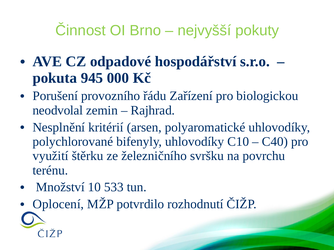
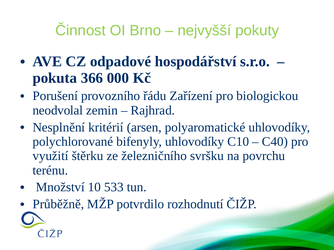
945: 945 -> 366 (92, 78)
Oplocení: Oplocení -> Průběžně (58, 205)
